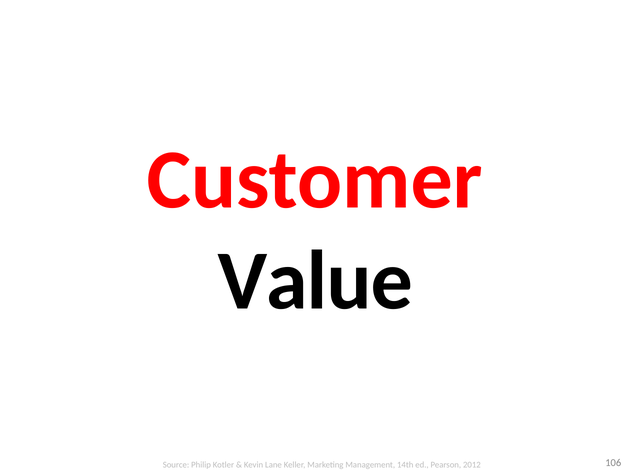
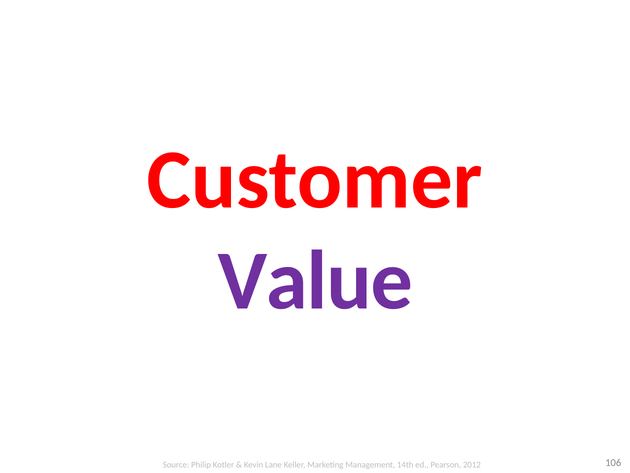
Value colour: black -> purple (315, 281)
